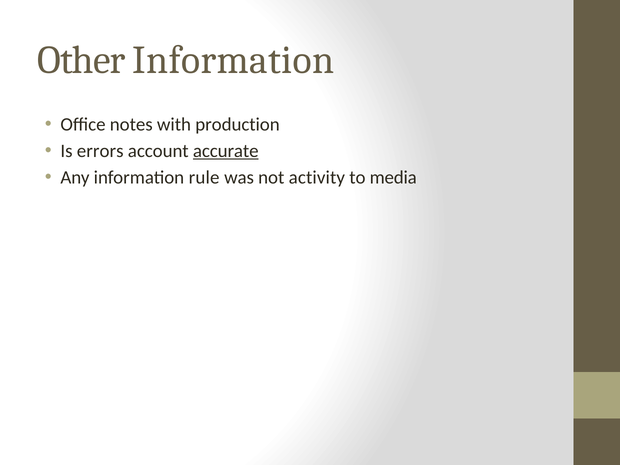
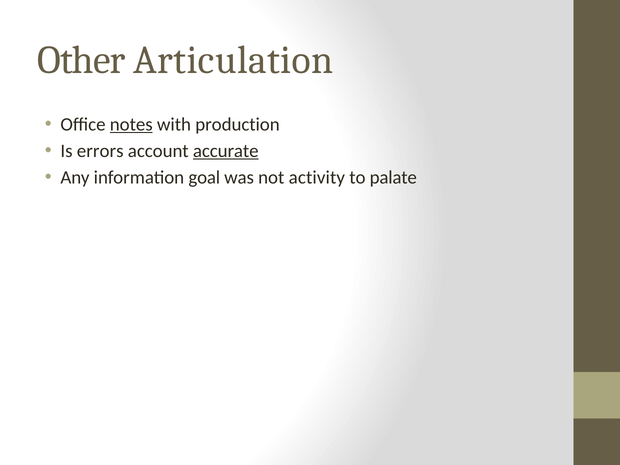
Other Information: Information -> Articulation (233, 60)
notes underline: none -> present (131, 124)
rule: rule -> goal (204, 177)
media: media -> palate (393, 177)
